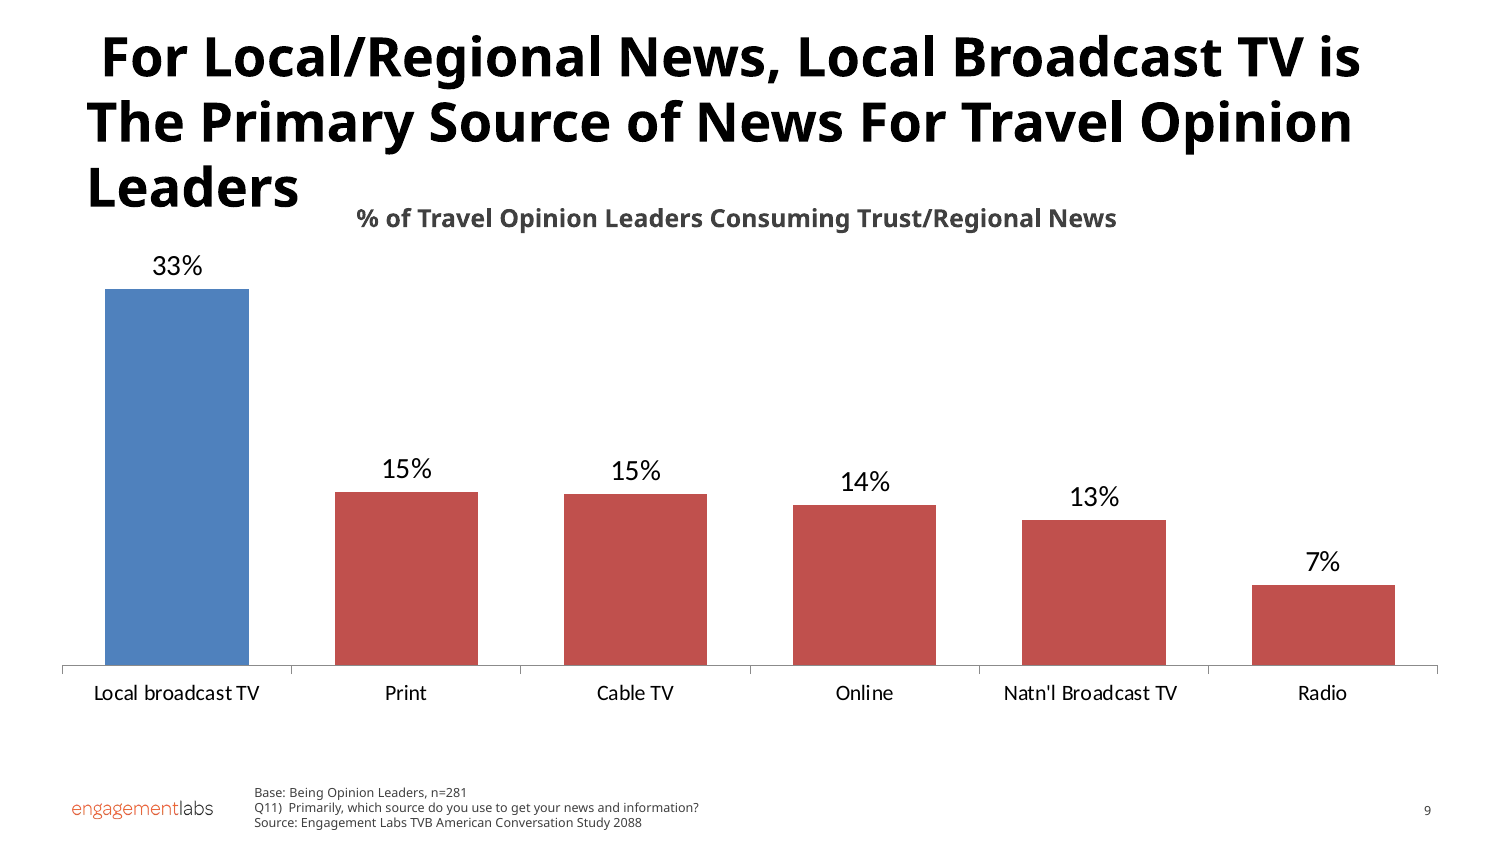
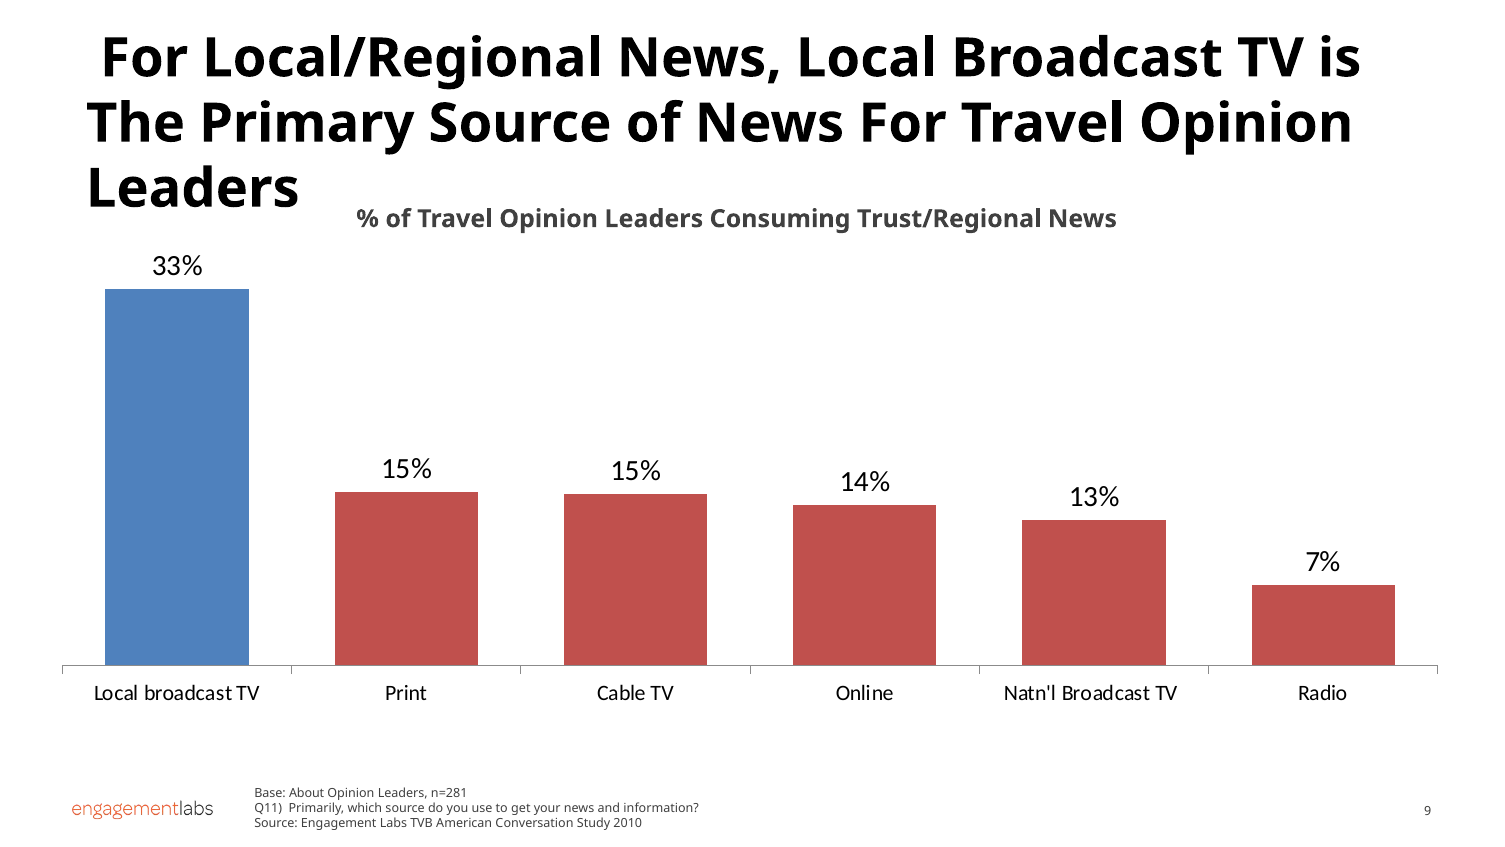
Being: Being -> About (307, 793)
2088: 2088 -> 2010 (628, 823)
